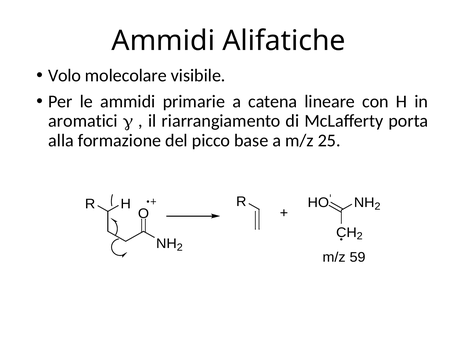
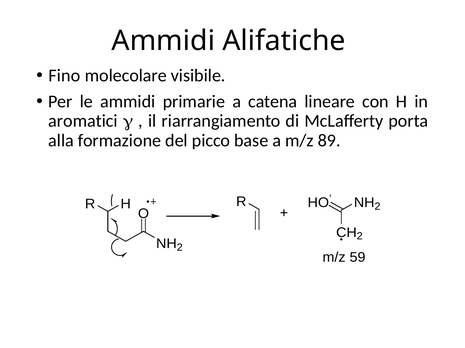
Volo: Volo -> Fino (64, 76)
25: 25 -> 89 (329, 141)
